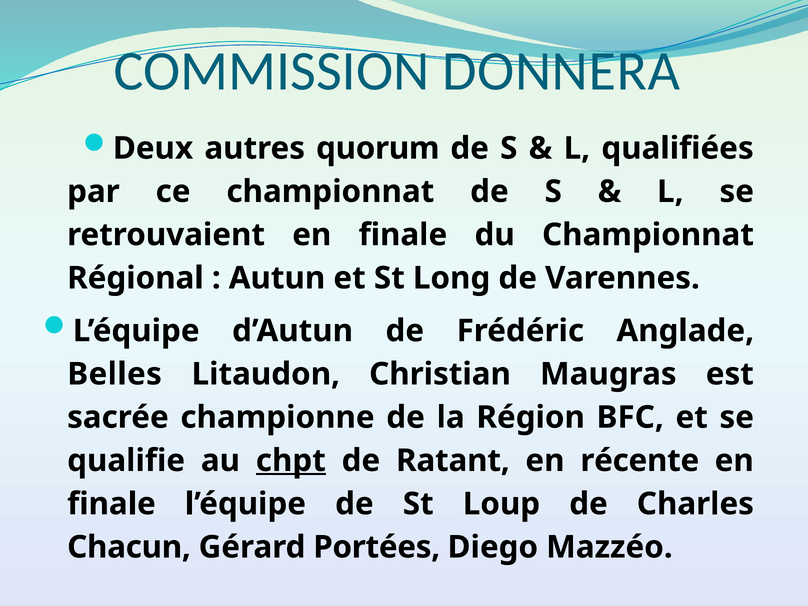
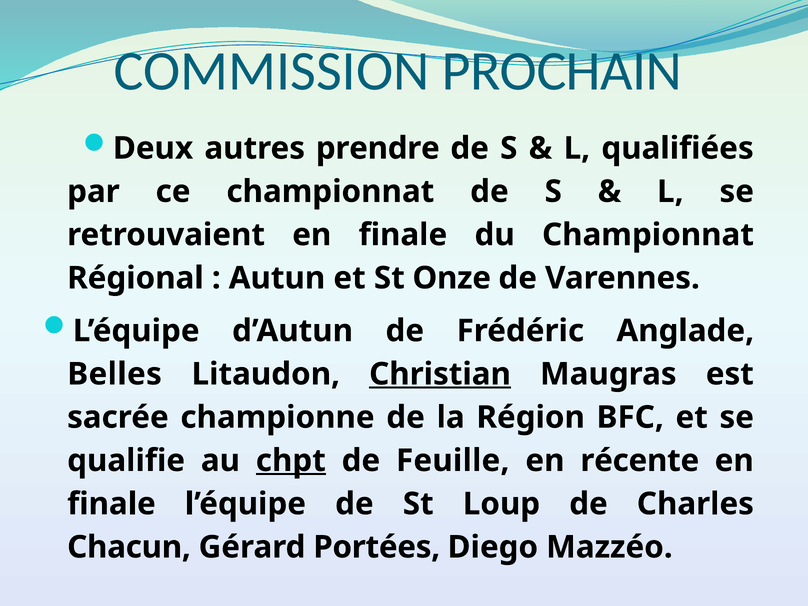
DONNERA: DONNERA -> PROCHAIN (562, 71)
quorum: quorum -> prendre (378, 148)
Long: Long -> Onze (452, 278)
Christian underline: none -> present (440, 374)
Ratant: Ratant -> Feuille (453, 461)
